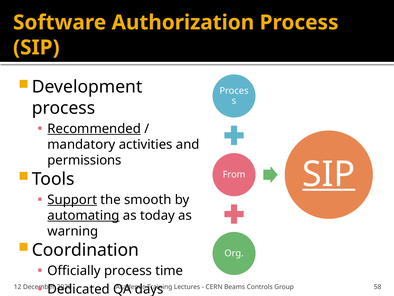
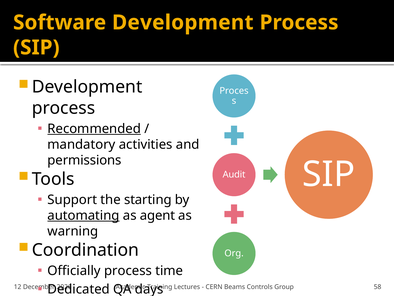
Software Authorization: Authorization -> Development (183, 22)
SIP underline: present -> none (329, 174)
From: From -> Audit (234, 174)
Support underline: present -> none (72, 199)
smooth: smooth -> starting (148, 199)
today: today -> agent (158, 215)
